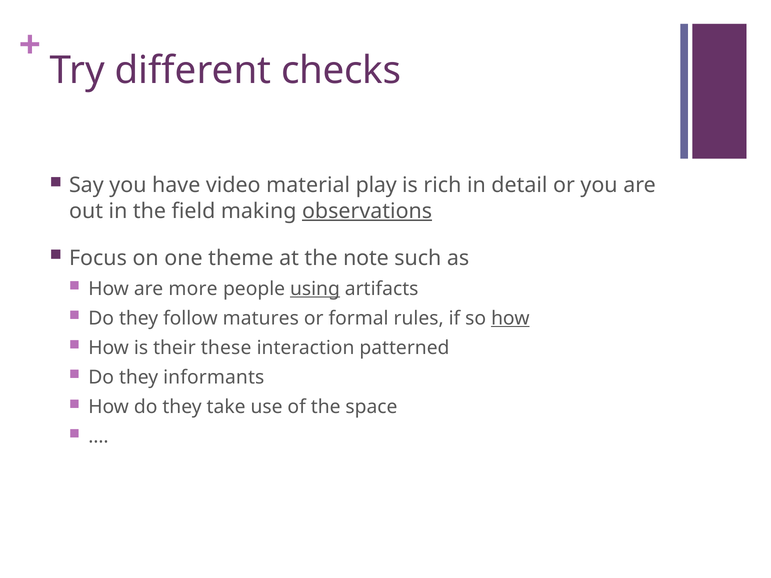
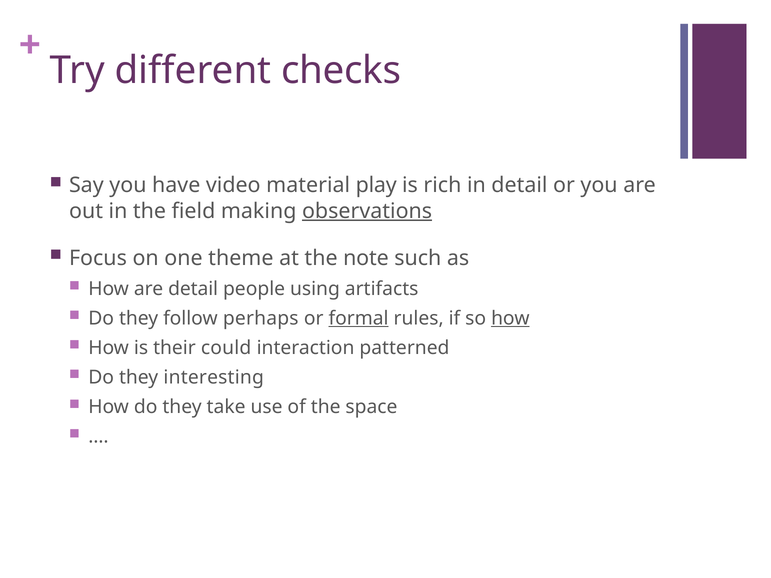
are more: more -> detail (193, 289)
using underline: present -> none (315, 289)
matures: matures -> perhaps (261, 318)
formal underline: none -> present (359, 318)
these: these -> could (226, 348)
informants: informants -> interesting (214, 378)
